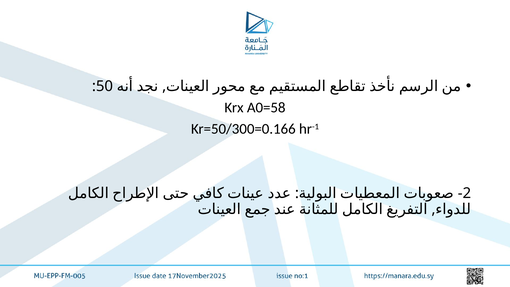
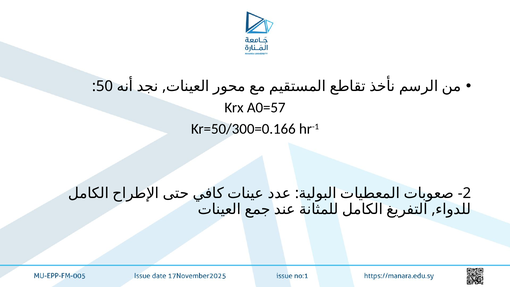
A0=58: A0=58 -> A0=57 (266, 108)
